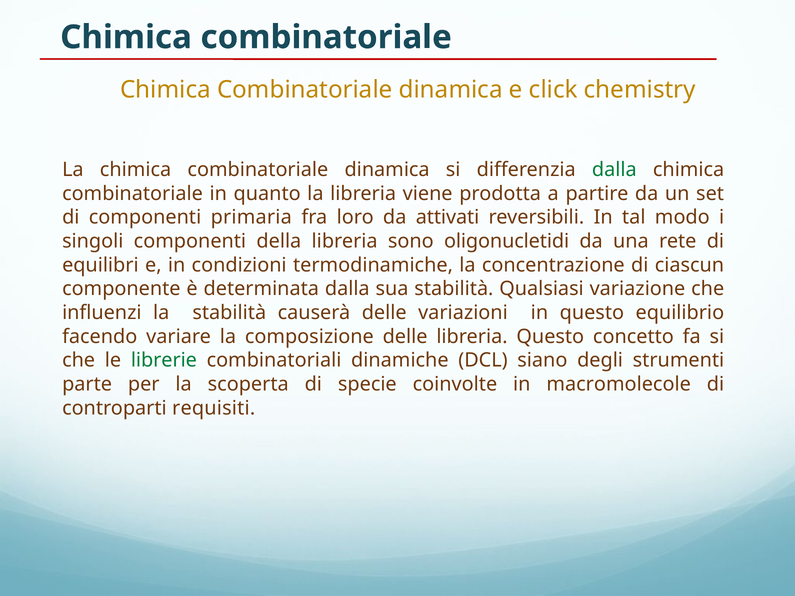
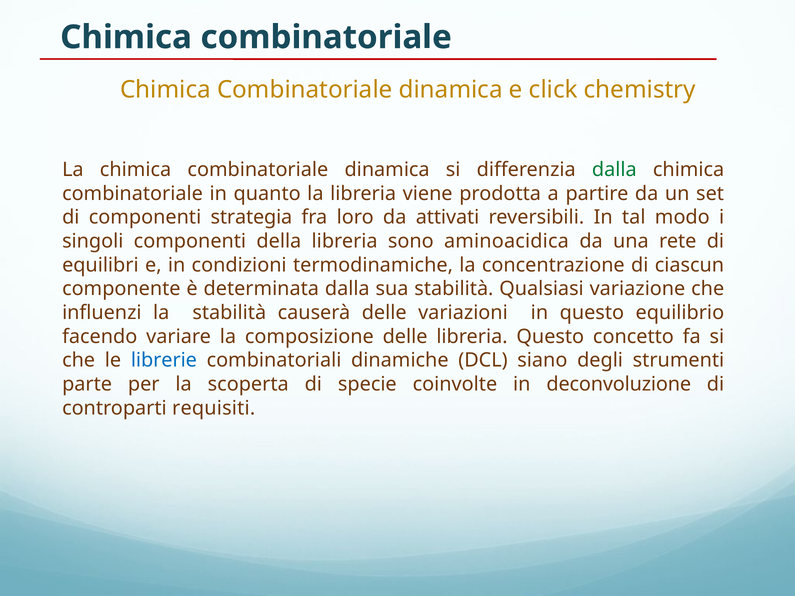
primaria: primaria -> strategia (251, 217)
oligonucletidi: oligonucletidi -> aminoacidica (506, 241)
librerie colour: green -> blue (164, 361)
macromolecole: macromolecole -> deconvoluzione (619, 384)
